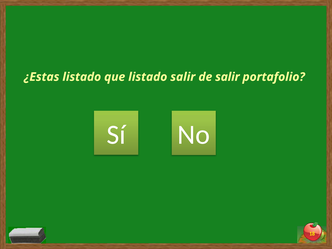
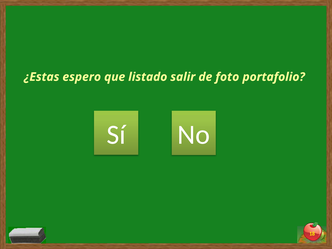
¿Estas listado: listado -> espero (82, 77)
de salir: salir -> foto (227, 77)
